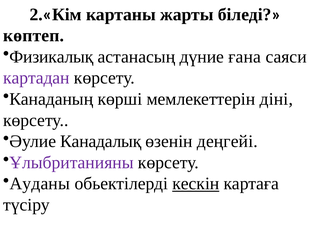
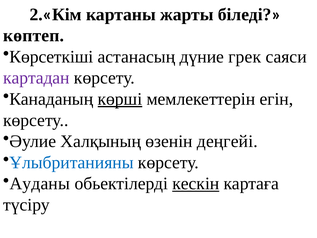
Физикалық: Физикалық -> Көрсеткіші (51, 57)
ғана: ғана -> грек (245, 57)
көрші underline: none -> present (120, 99)
діні: діні -> егін (276, 99)
Канадалық: Канадалық -> Халқының (101, 141)
Ұлыбританияны colour: purple -> blue (71, 162)
